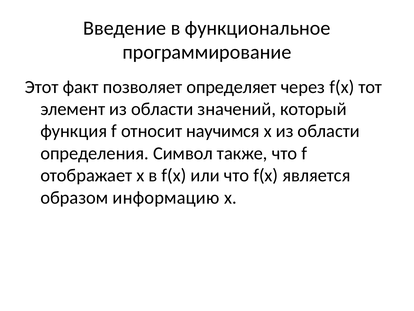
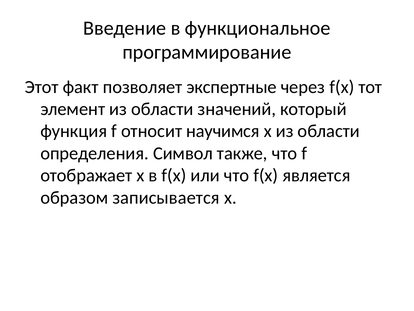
определяет: определяет -> экспертные (232, 87)
информацию: информацию -> записывается (166, 197)
